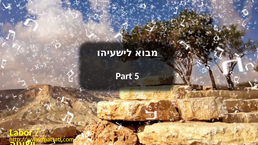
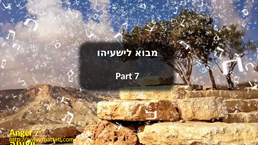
5: 5 -> 7 (137, 76)
Labor: Labor -> Anger (21, 133)
